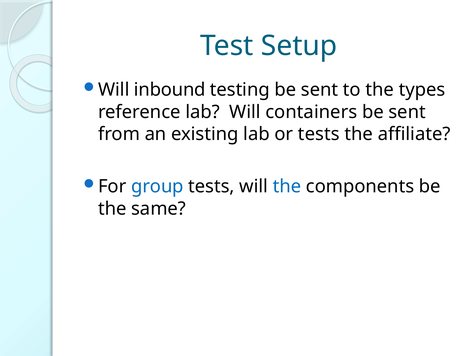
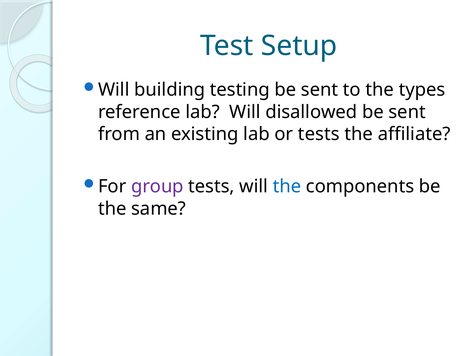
inbound: inbound -> building (170, 90)
containers: containers -> disallowed (311, 112)
group colour: blue -> purple (157, 186)
